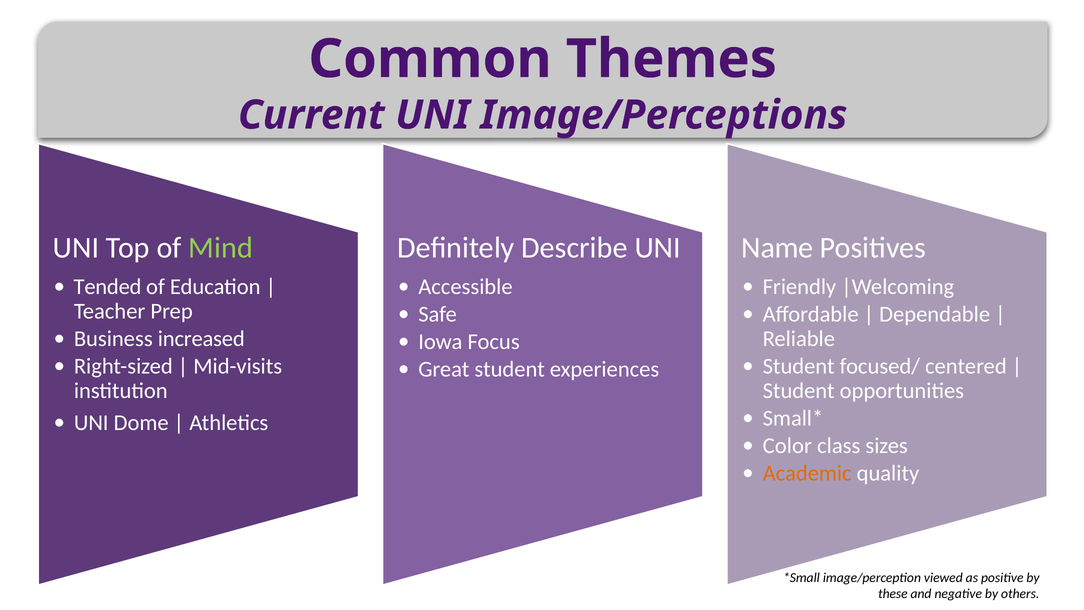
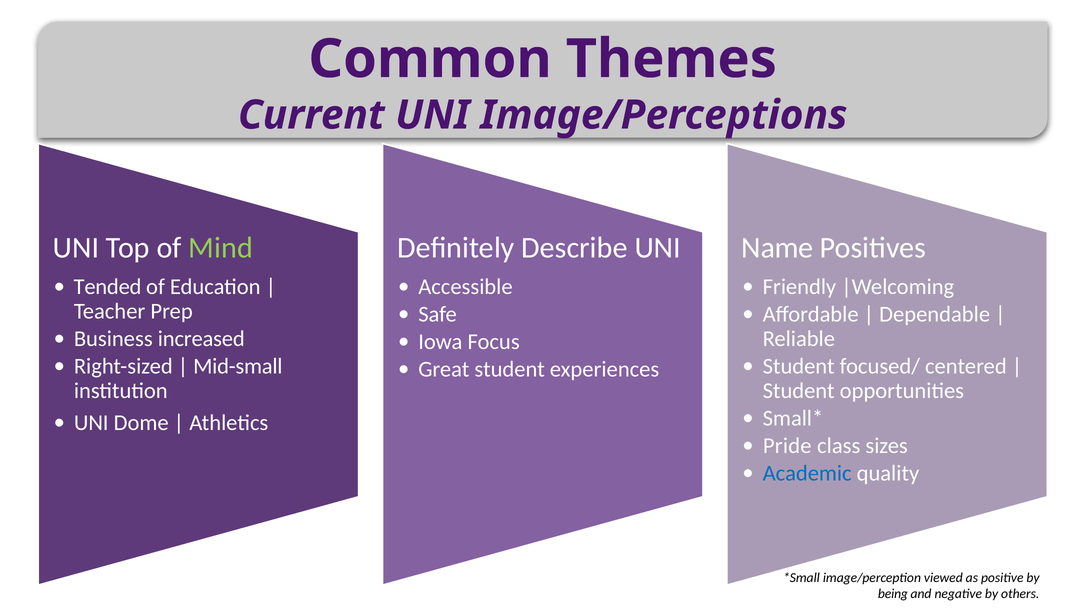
Mid-visits: Mid-visits -> Mid-small (238, 366)
Color: Color -> Pride (787, 445)
Academic colour: orange -> blue (807, 473)
these: these -> being (893, 594)
